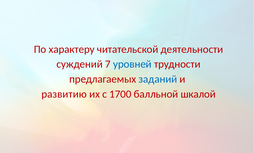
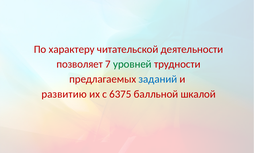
суждений: суждений -> позволяет (80, 64)
уровней colour: blue -> green (132, 64)
1700: 1700 -> 6375 (120, 94)
